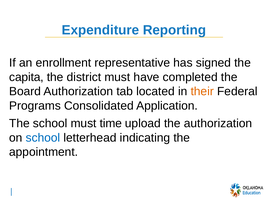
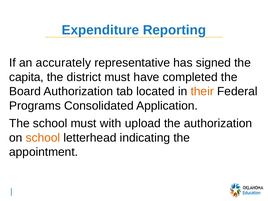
enrollment: enrollment -> accurately (63, 63)
time: time -> with (111, 123)
school colour: blue -> orange (43, 138)
